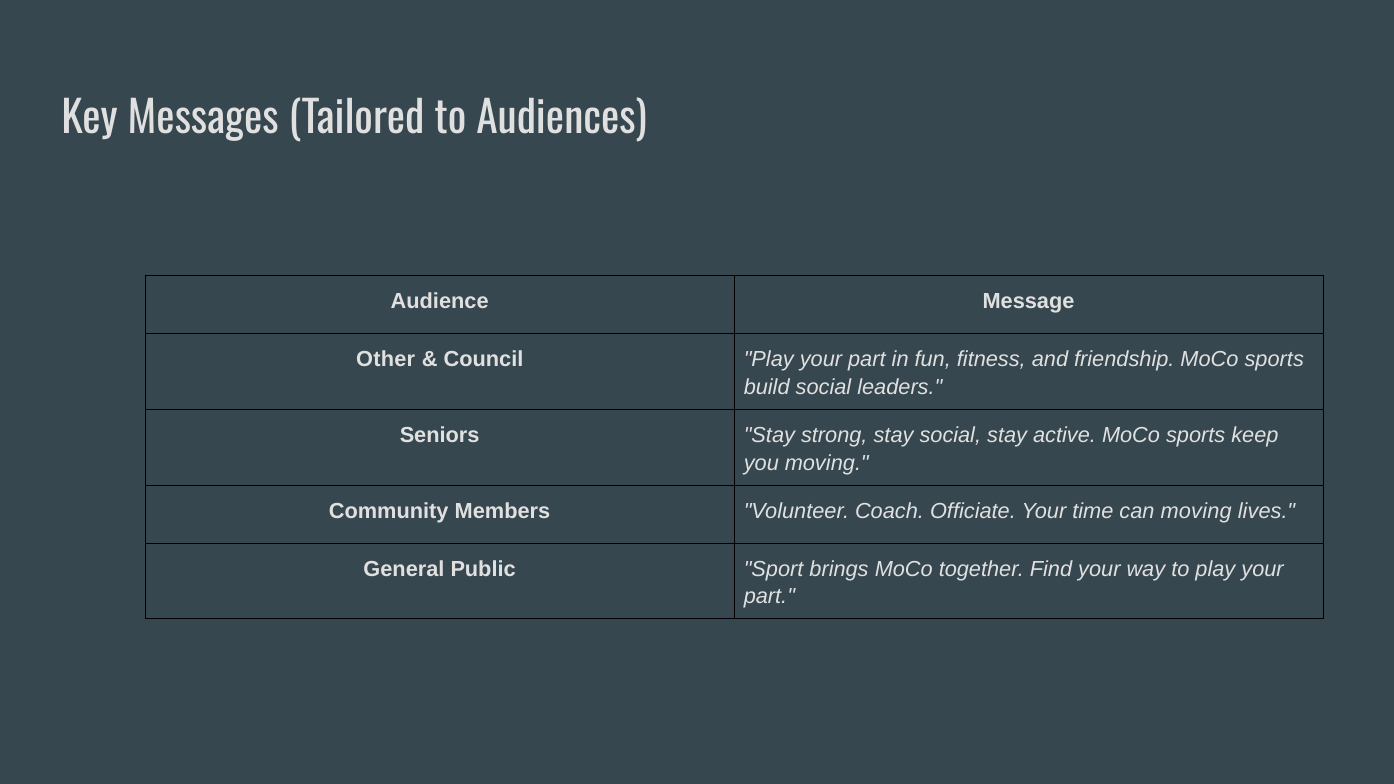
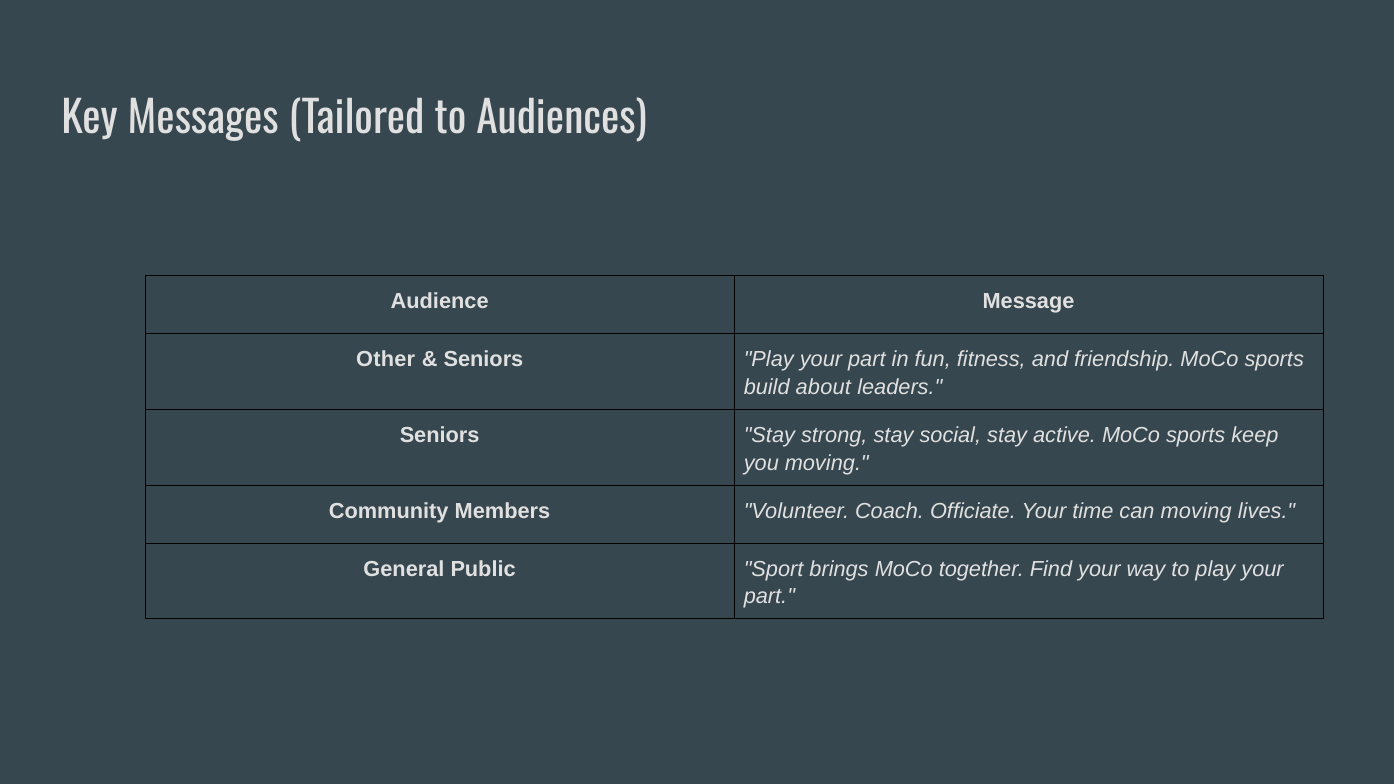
Council: Council -> Seniors (483, 360)
build social: social -> about (823, 388)
